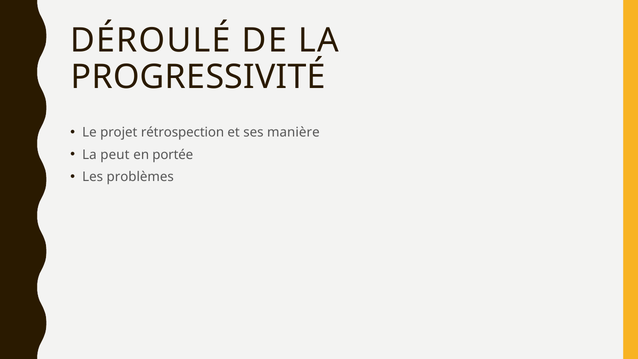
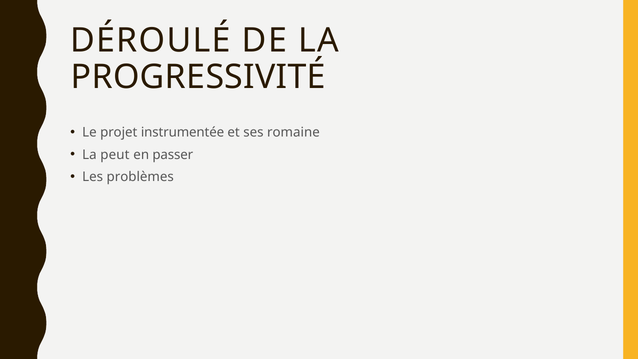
rétrospection: rétrospection -> instrumentée (183, 133)
manière: manière -> romaine (293, 133)
portée: portée -> passer (173, 155)
